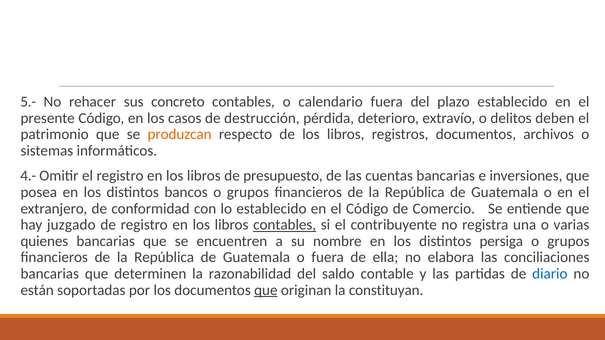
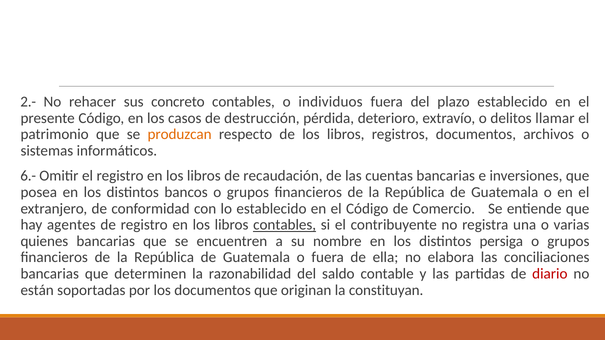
5.-: 5.- -> 2.- (28, 102)
calendario: calendario -> individuos (331, 102)
deben: deben -> llamar (555, 118)
4.-: 4.- -> 6.- (28, 176)
presupuesto: presupuesto -> recaudación (283, 176)
juzgado: juzgado -> agentes (71, 225)
diario colour: blue -> red (550, 274)
que underline: present -> none (266, 290)
